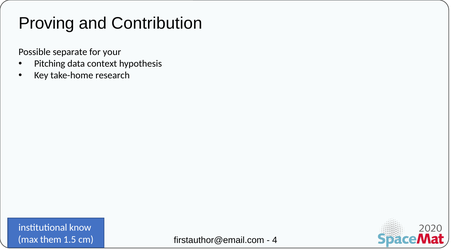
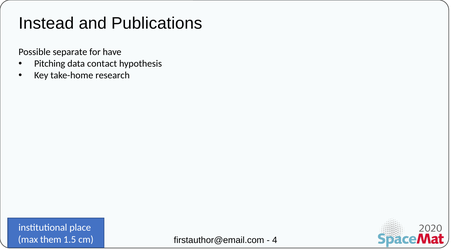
Proving: Proving -> Instead (46, 23)
Contribution: Contribution -> Publications (157, 23)
your: your -> have (112, 52)
context: context -> contact (102, 64)
know: know -> place (80, 228)
